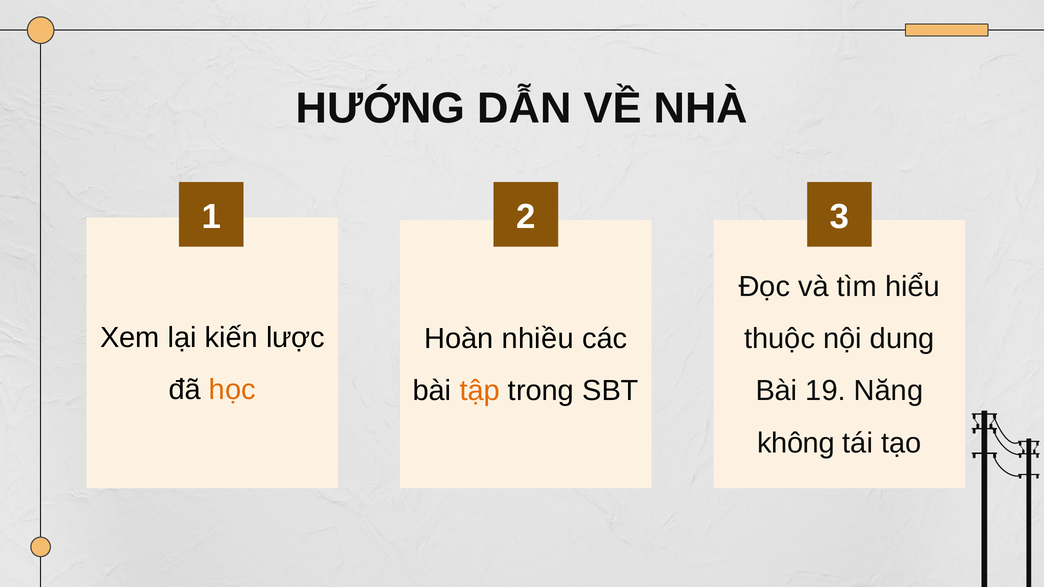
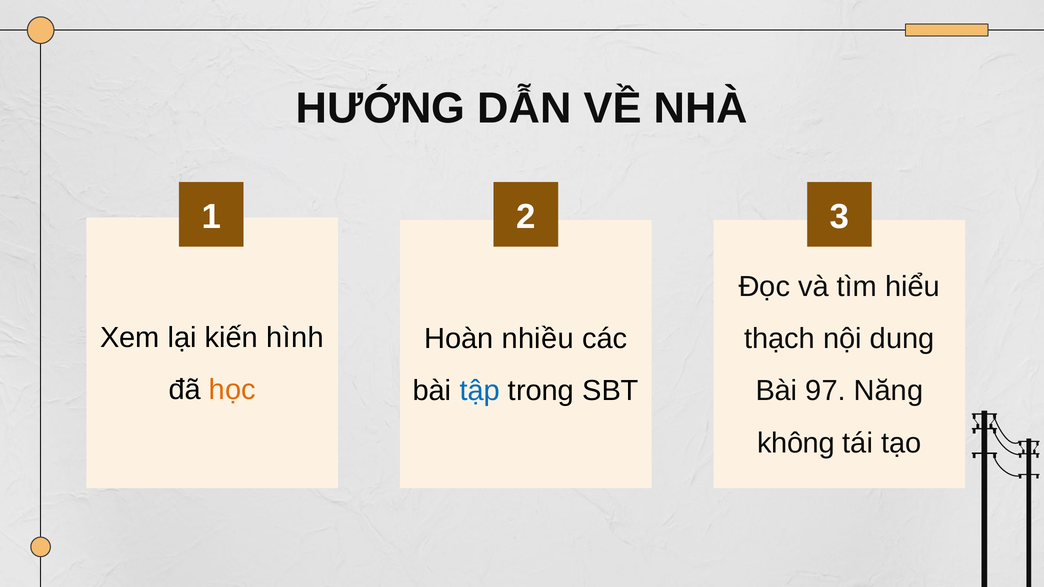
lược: lược -> hình (295, 338)
thuộc: thuộc -> thạch (780, 339)
tập colour: orange -> blue (480, 391)
19: 19 -> 97 (826, 391)
